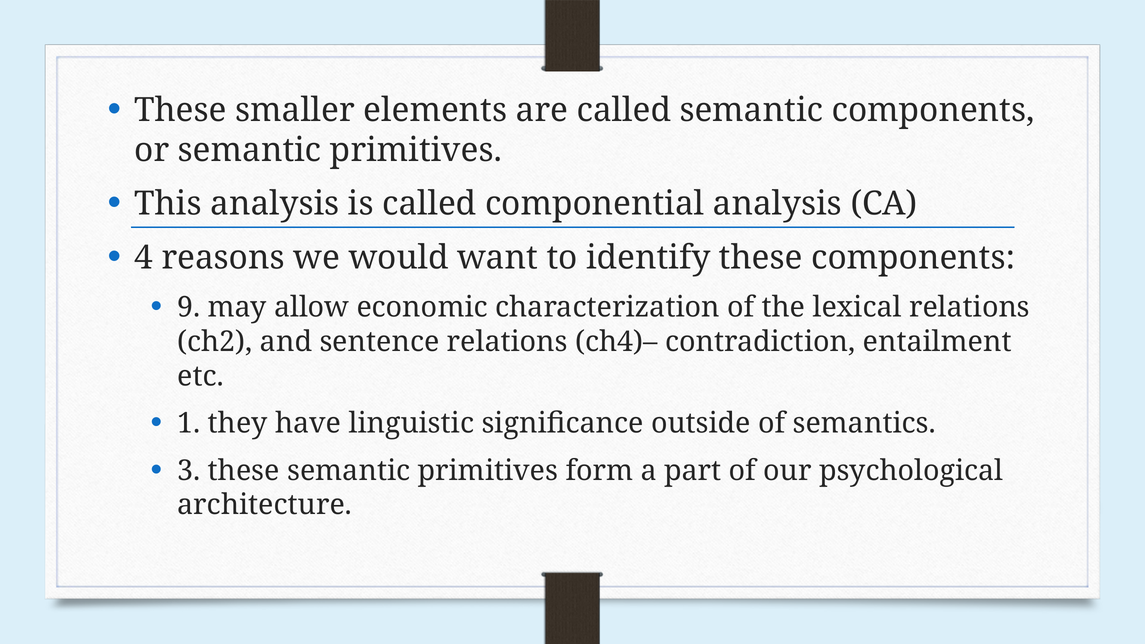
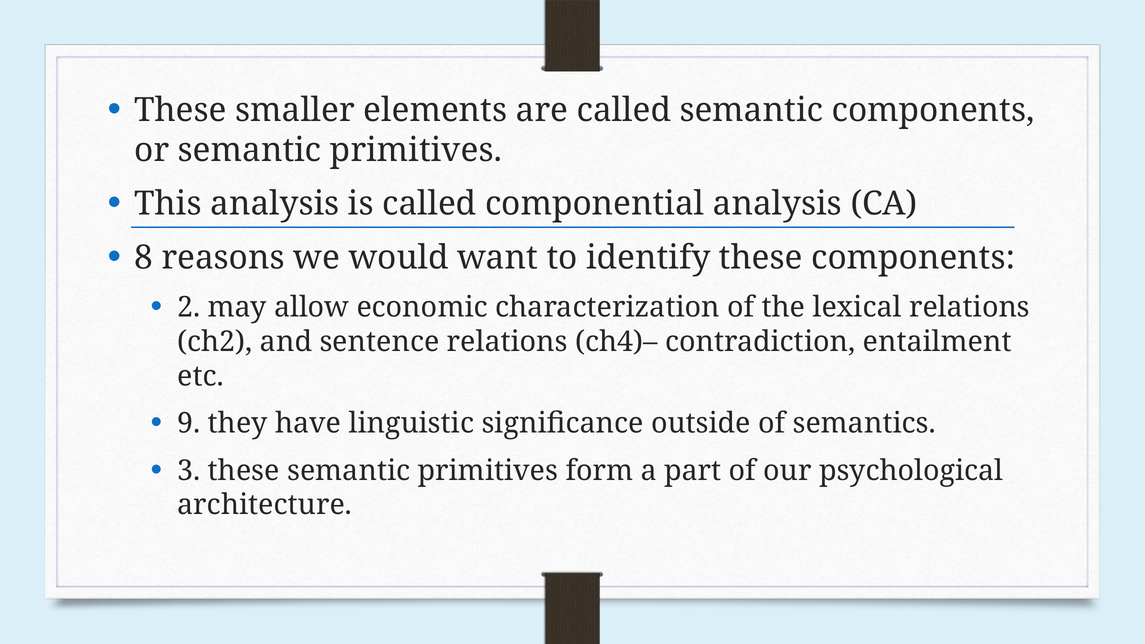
4: 4 -> 8 (144, 258)
9: 9 -> 2 (189, 308)
1: 1 -> 9 (189, 423)
